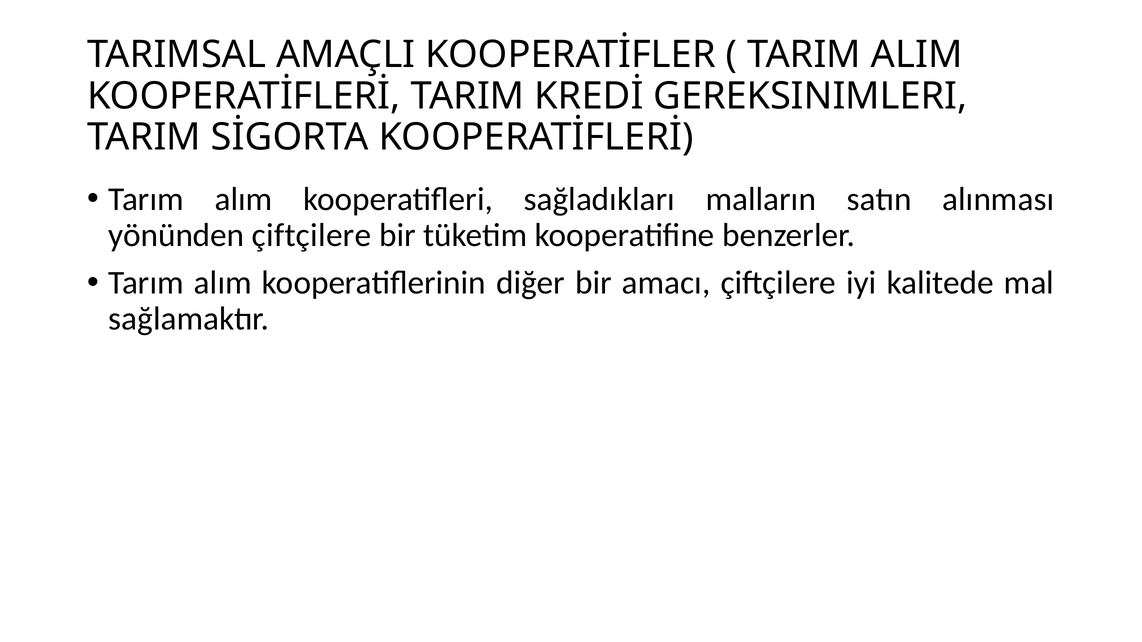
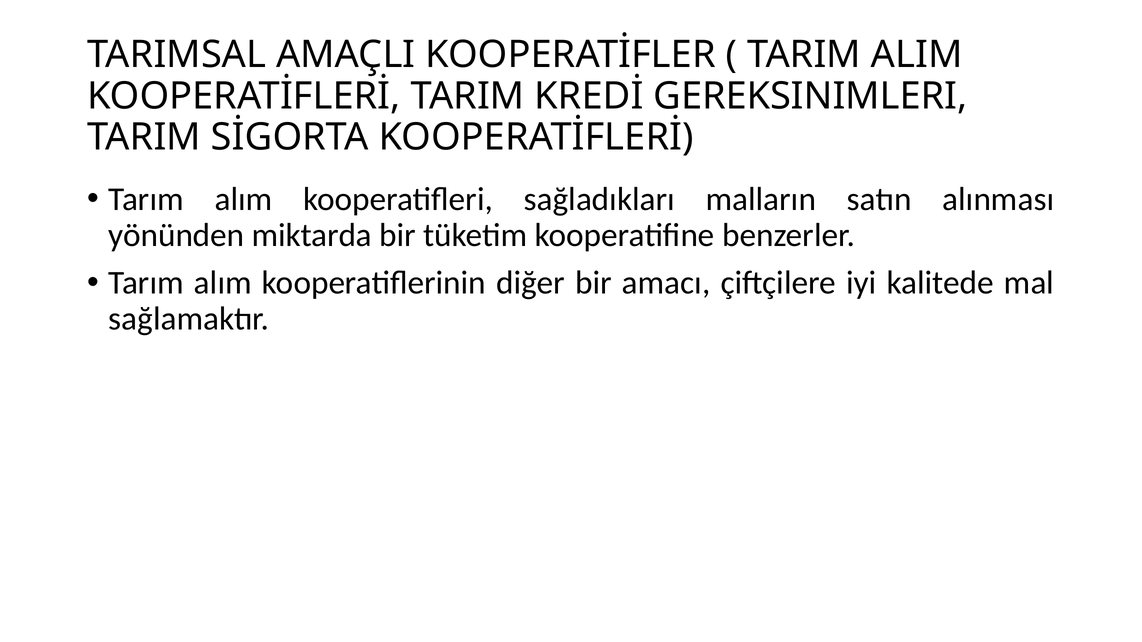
yönünden çiftçilere: çiftçilere -> miktarda (312, 235)
